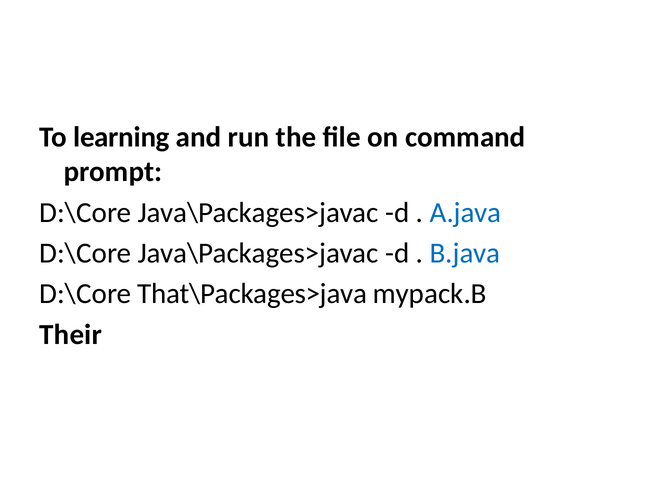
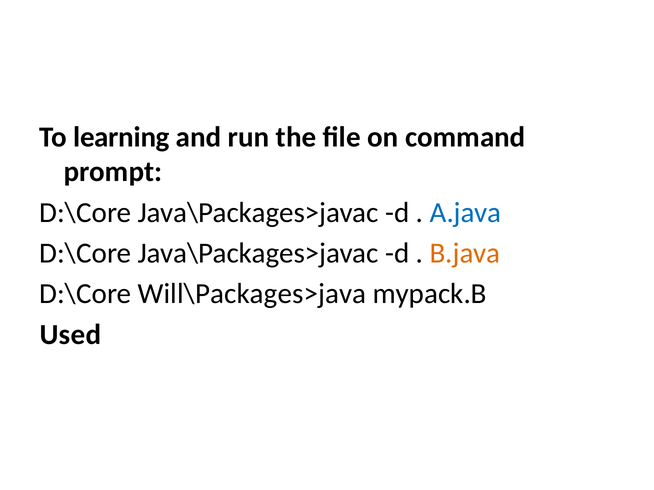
B.java colour: blue -> orange (465, 254)
That\Packages>java: That\Packages>java -> Will\Packages>java (252, 294)
Their: Their -> Used (71, 335)
